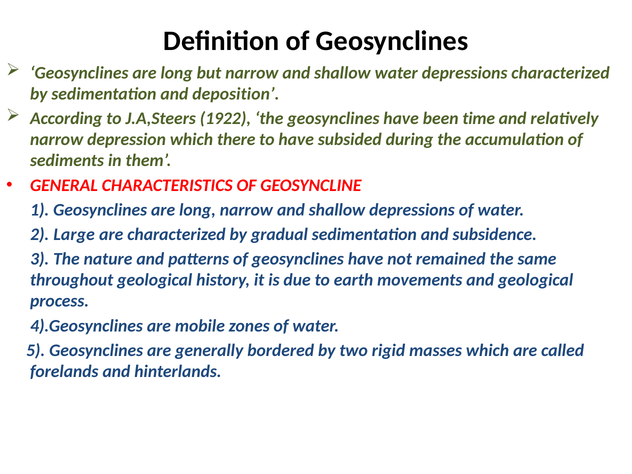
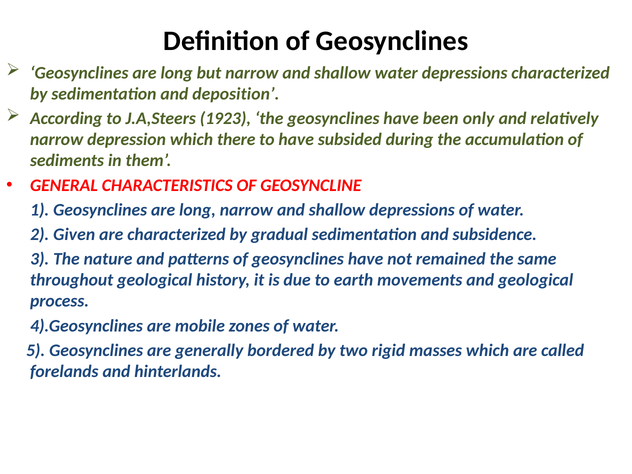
1922: 1922 -> 1923 (225, 119)
time: time -> only (479, 119)
Large: Large -> Given (74, 234)
